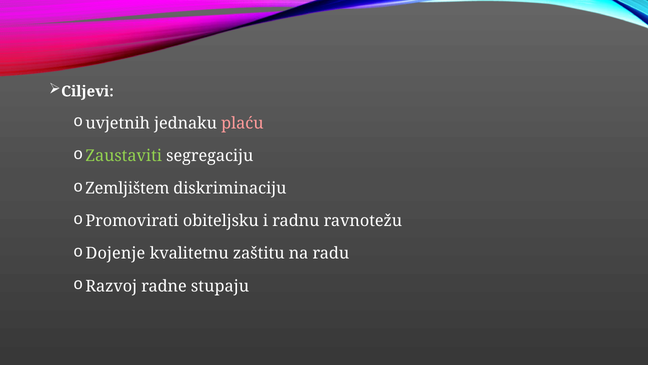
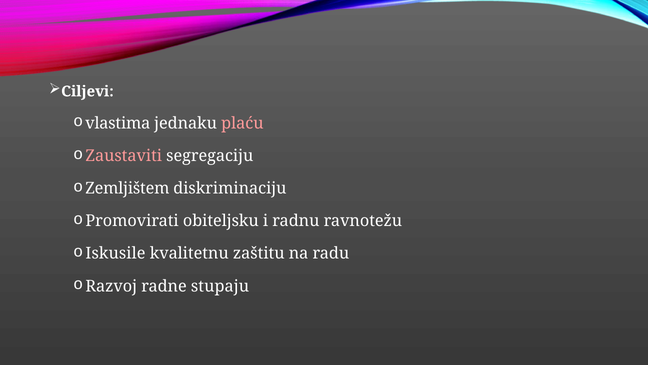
uvjetnih: uvjetnih -> vlastima (118, 123)
Zaustaviti colour: light green -> pink (124, 156)
Dojenje: Dojenje -> Iskusile (115, 253)
